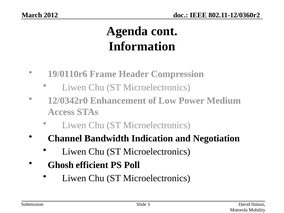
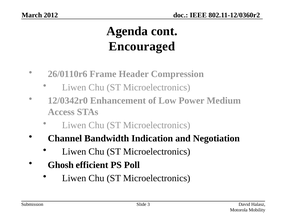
Information: Information -> Encouraged (142, 46)
19/0110r6: 19/0110r6 -> 26/0110r6 (68, 74)
